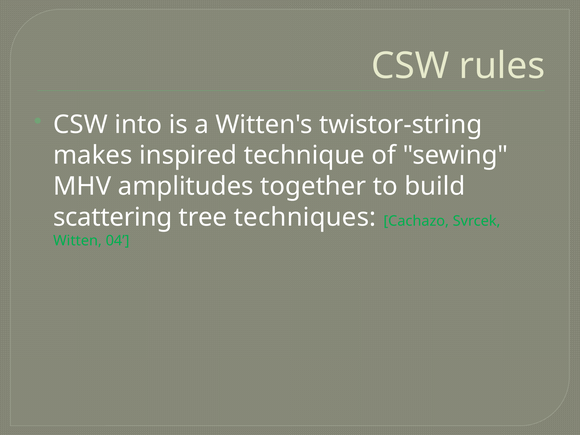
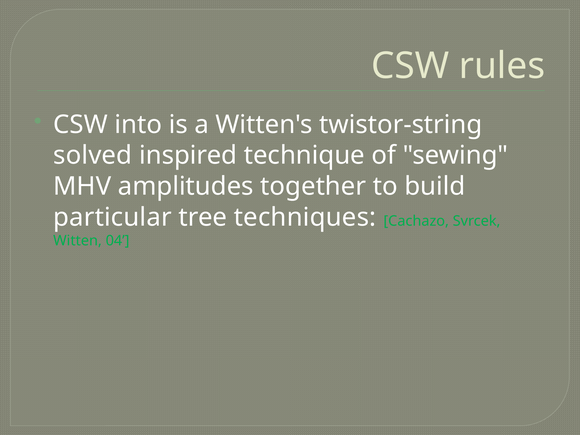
makes: makes -> solved (93, 155)
scattering: scattering -> particular (112, 217)
